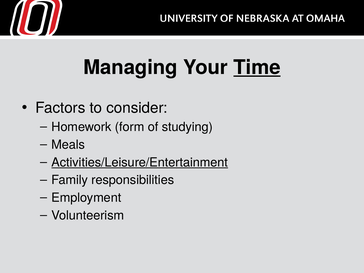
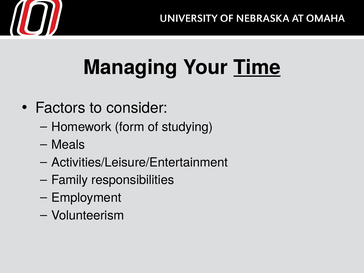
Activities/Leisure/Entertainment underline: present -> none (140, 162)
